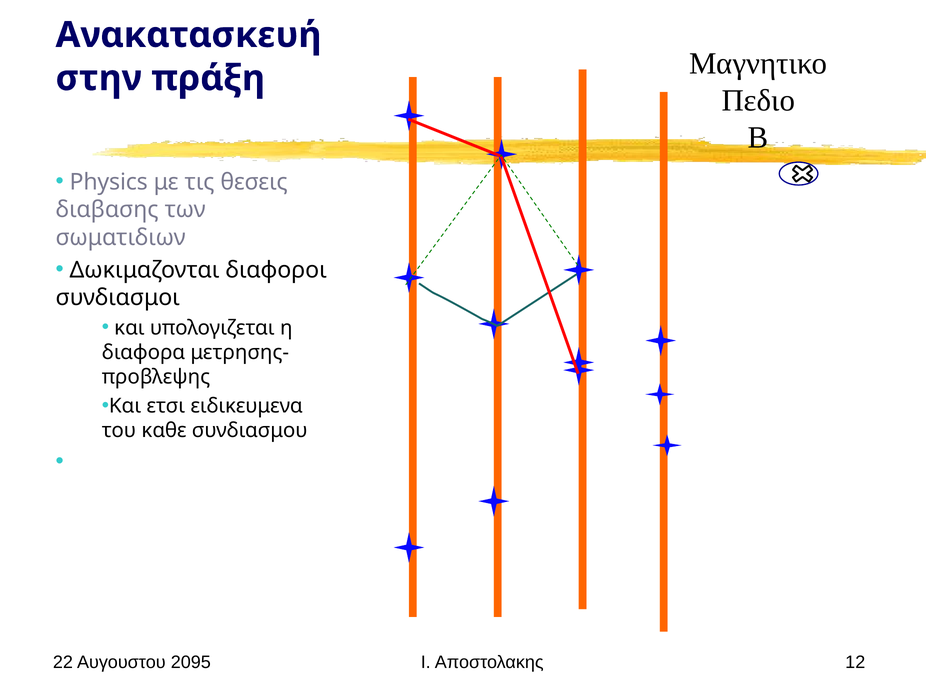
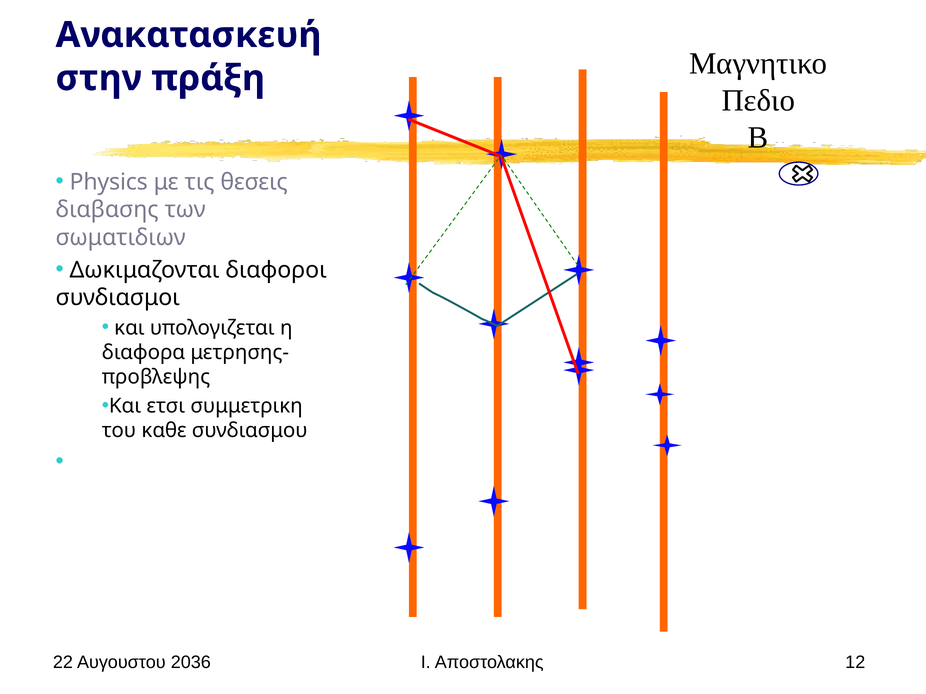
ειδικευμενα: ειδικευμενα -> συμμετρικη (247, 406)
2095: 2095 -> 2036 (191, 663)
